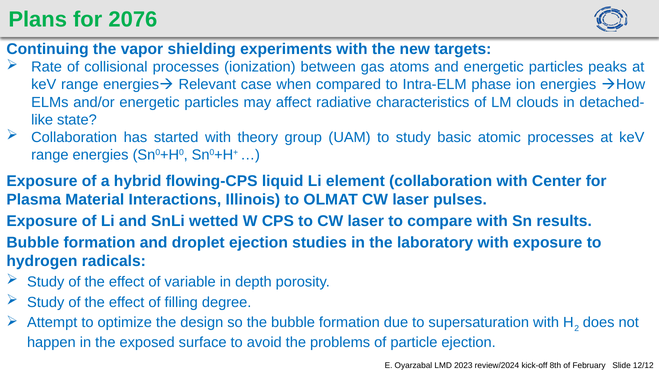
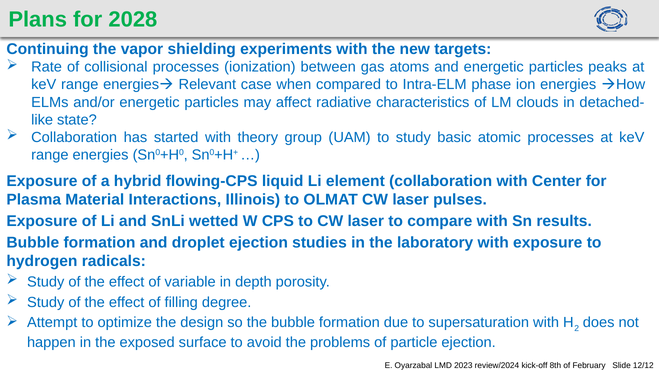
2076: 2076 -> 2028 (133, 19)
